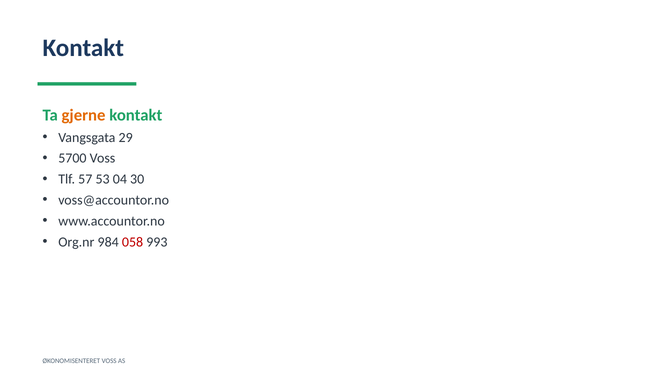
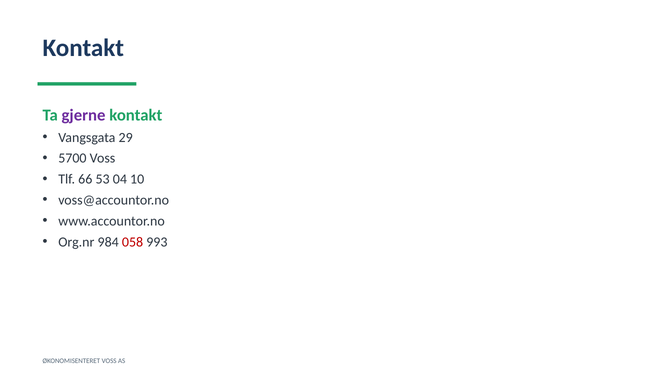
gjerne colour: orange -> purple (84, 115)
57: 57 -> 66 (85, 179)
30: 30 -> 10 (137, 179)
